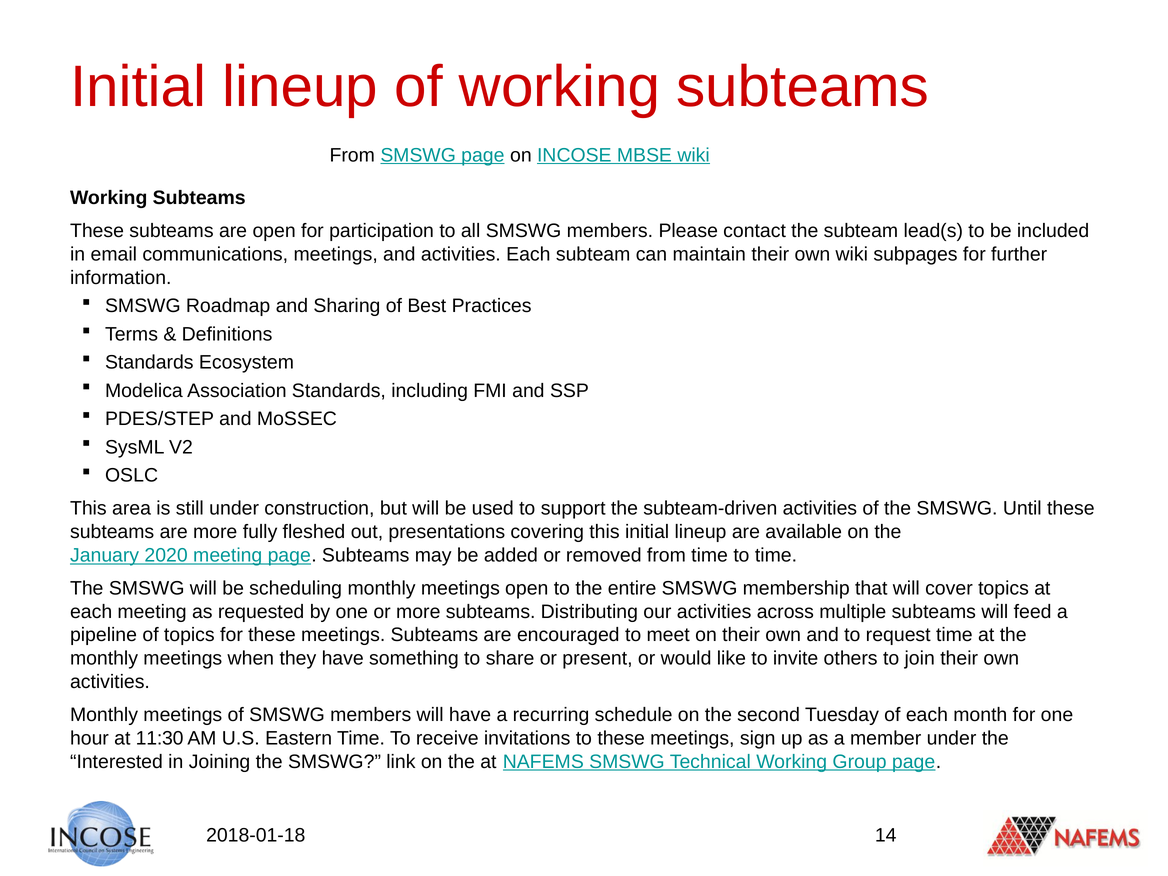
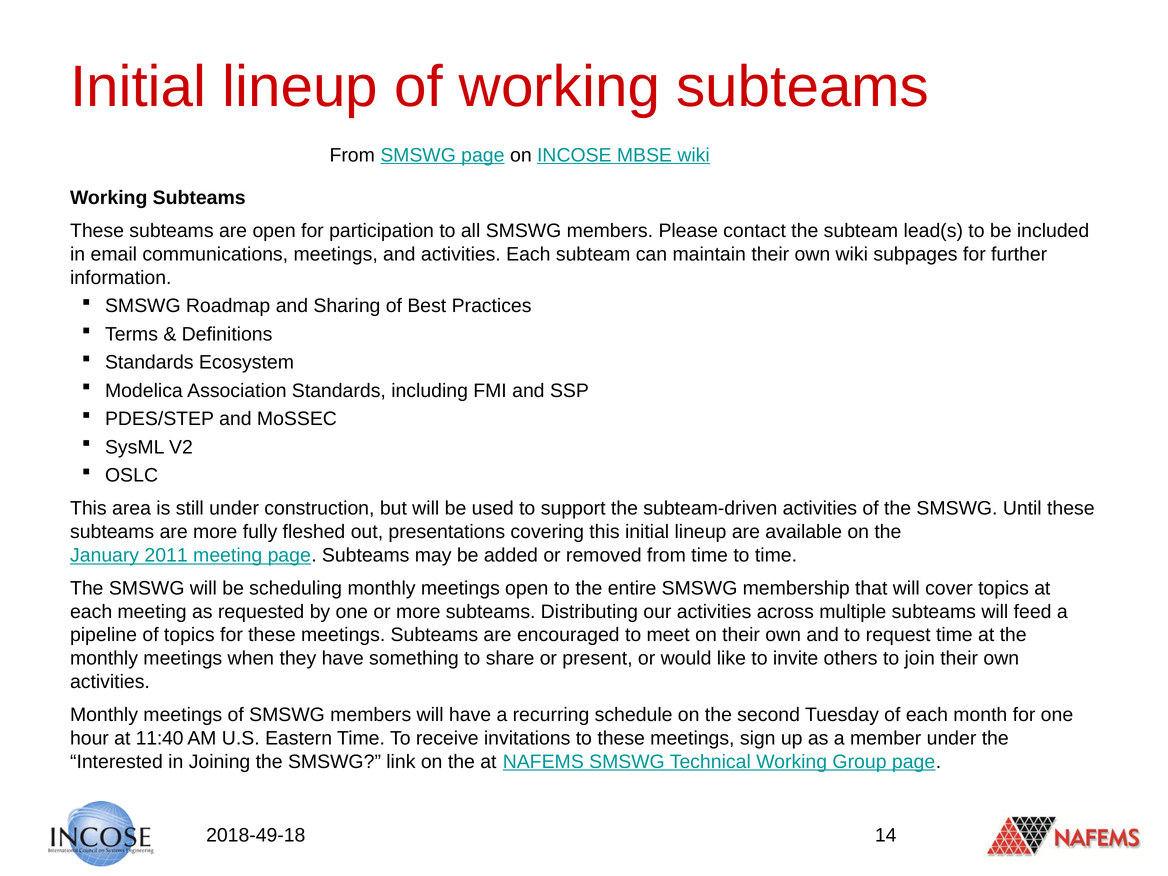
2020: 2020 -> 2011 (166, 555)
11:30: 11:30 -> 11:40 (160, 738)
2018-01-18: 2018-01-18 -> 2018-49-18 (256, 835)
